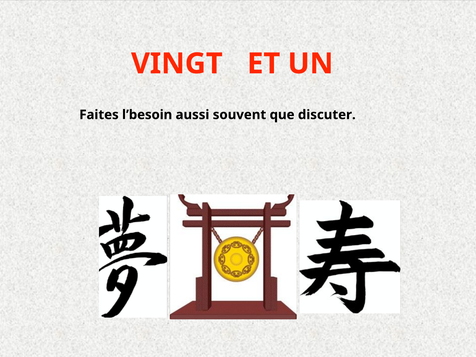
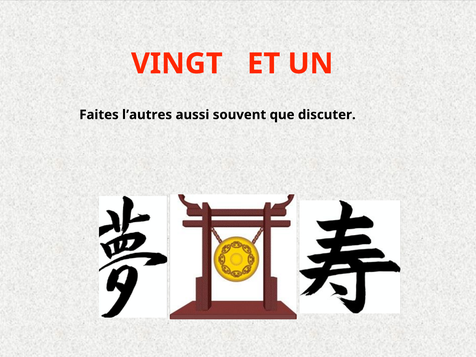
l’besoin: l’besoin -> l’autres (147, 115)
